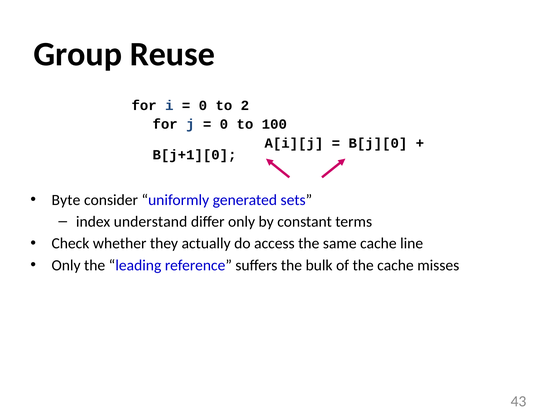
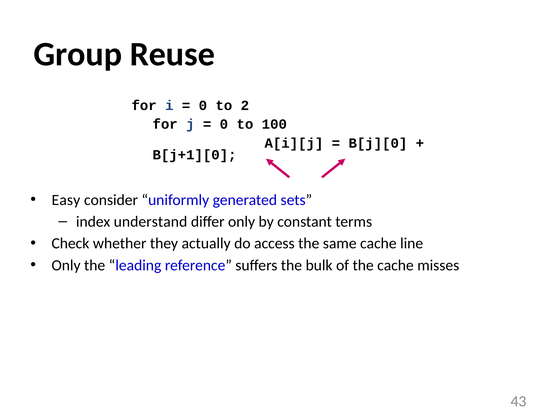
Byte: Byte -> Easy (66, 200)
